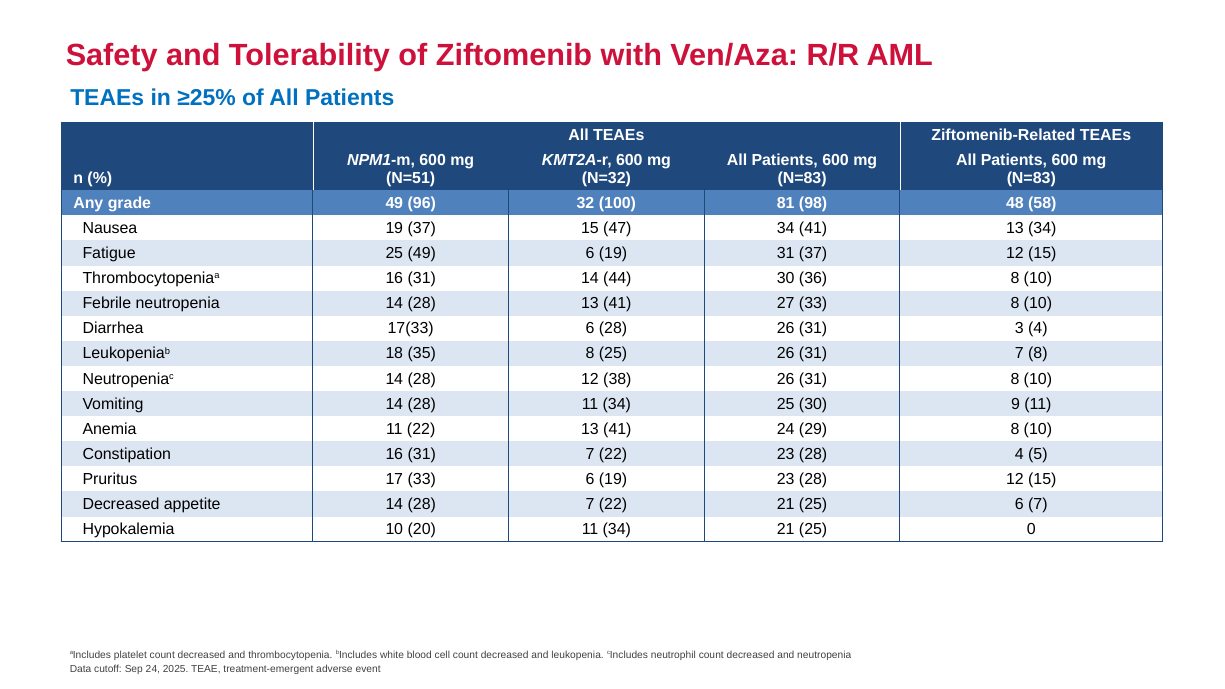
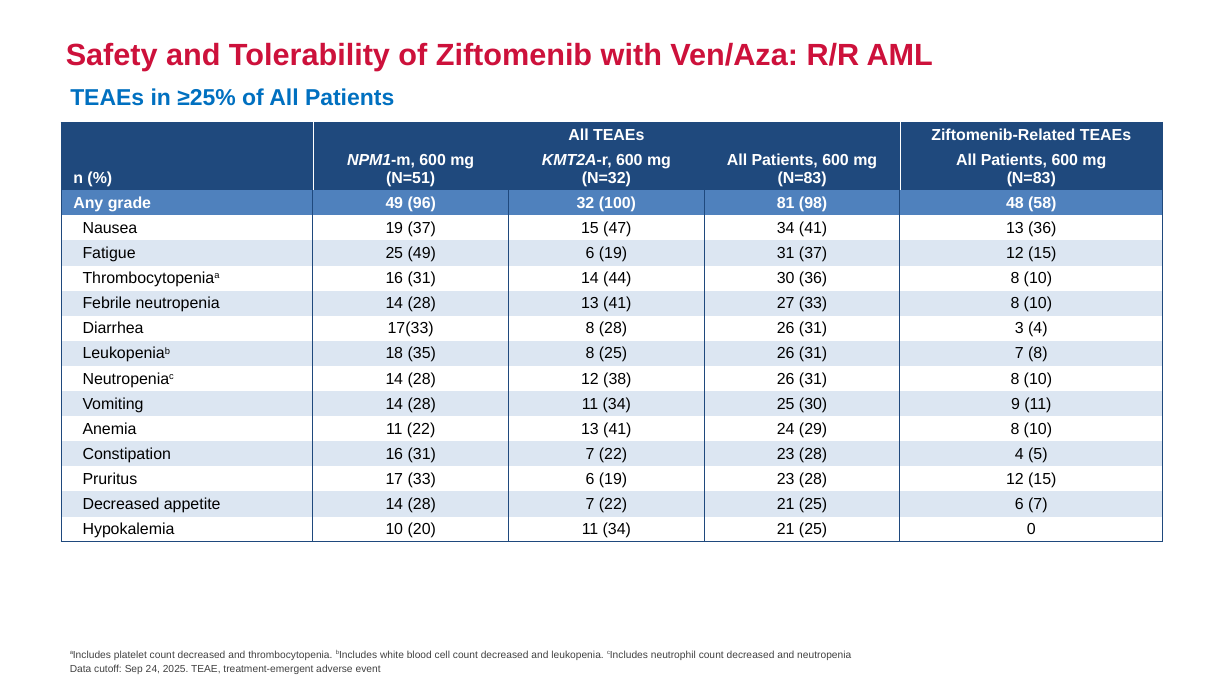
13 34: 34 -> 36 (1042, 228)
17(33 6: 6 -> 8 (590, 329)
